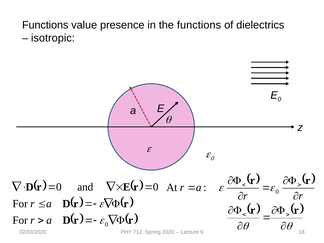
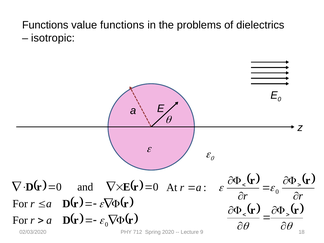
value presence: presence -> functions (122, 25)
the functions: functions -> problems (199, 25)
